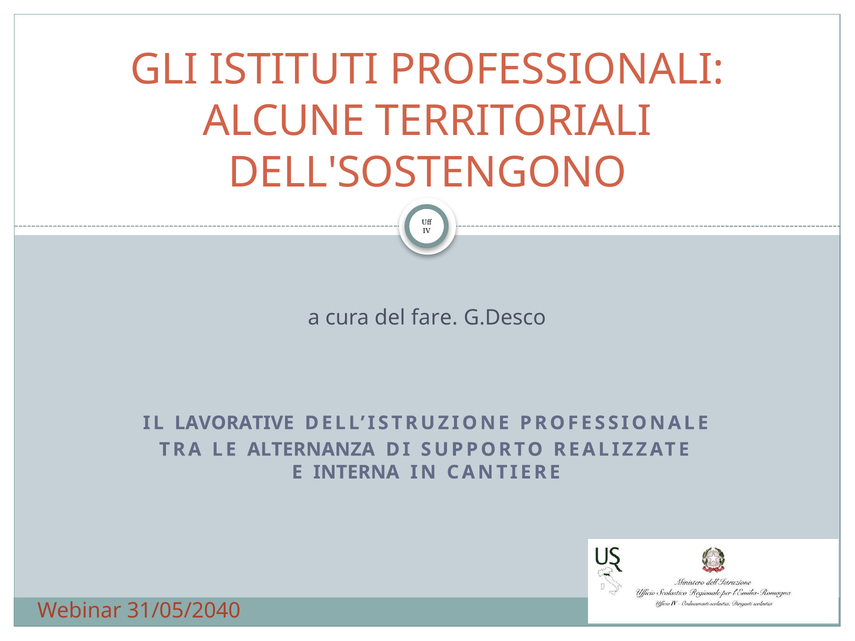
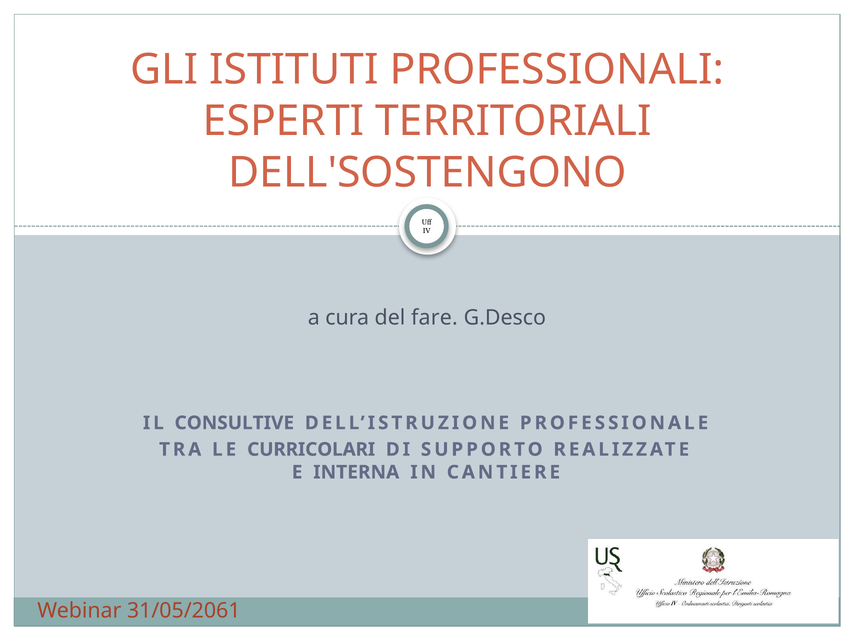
ALCUNE: ALCUNE -> ESPERTI (284, 121)
LAVORATIVE: LAVORATIVE -> CONSULTIVE (234, 423)
ALTERNANZA: ALTERNANZA -> CURRICOLARI (311, 450)
31/05/2040: 31/05/2040 -> 31/05/2061 (184, 611)
